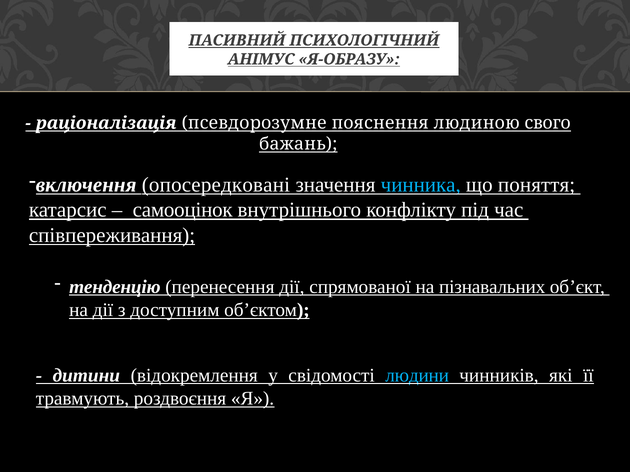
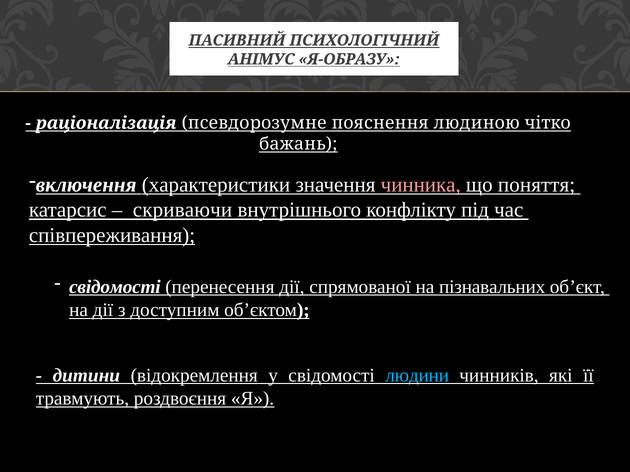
свого: свого -> чітко (548, 123)
опосередковані: опосередковані -> характеристики (216, 185)
чинника colour: light blue -> pink (421, 185)
самооцінок: самооцінок -> скриваючи (182, 210)
тенденцію: тенденцію -> свідомості (115, 287)
